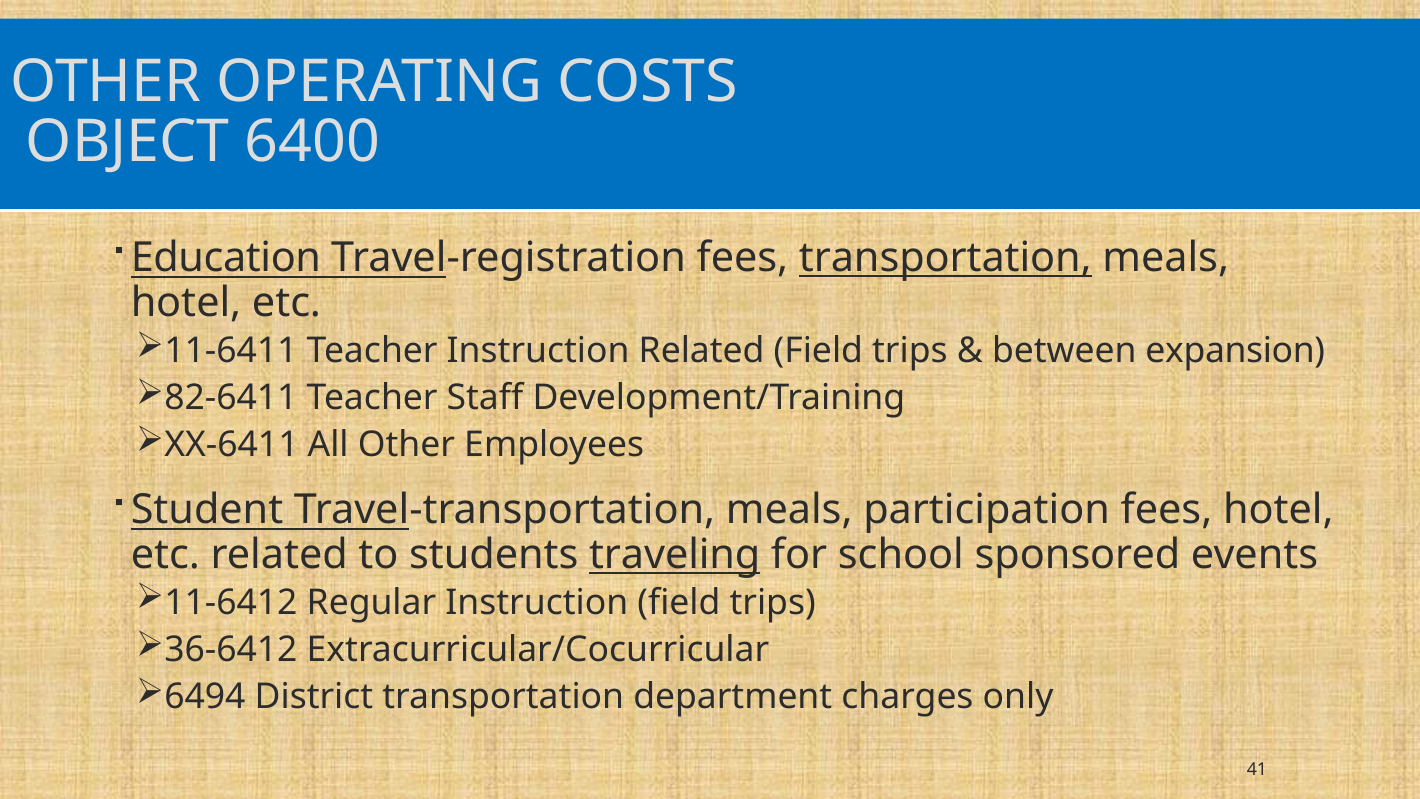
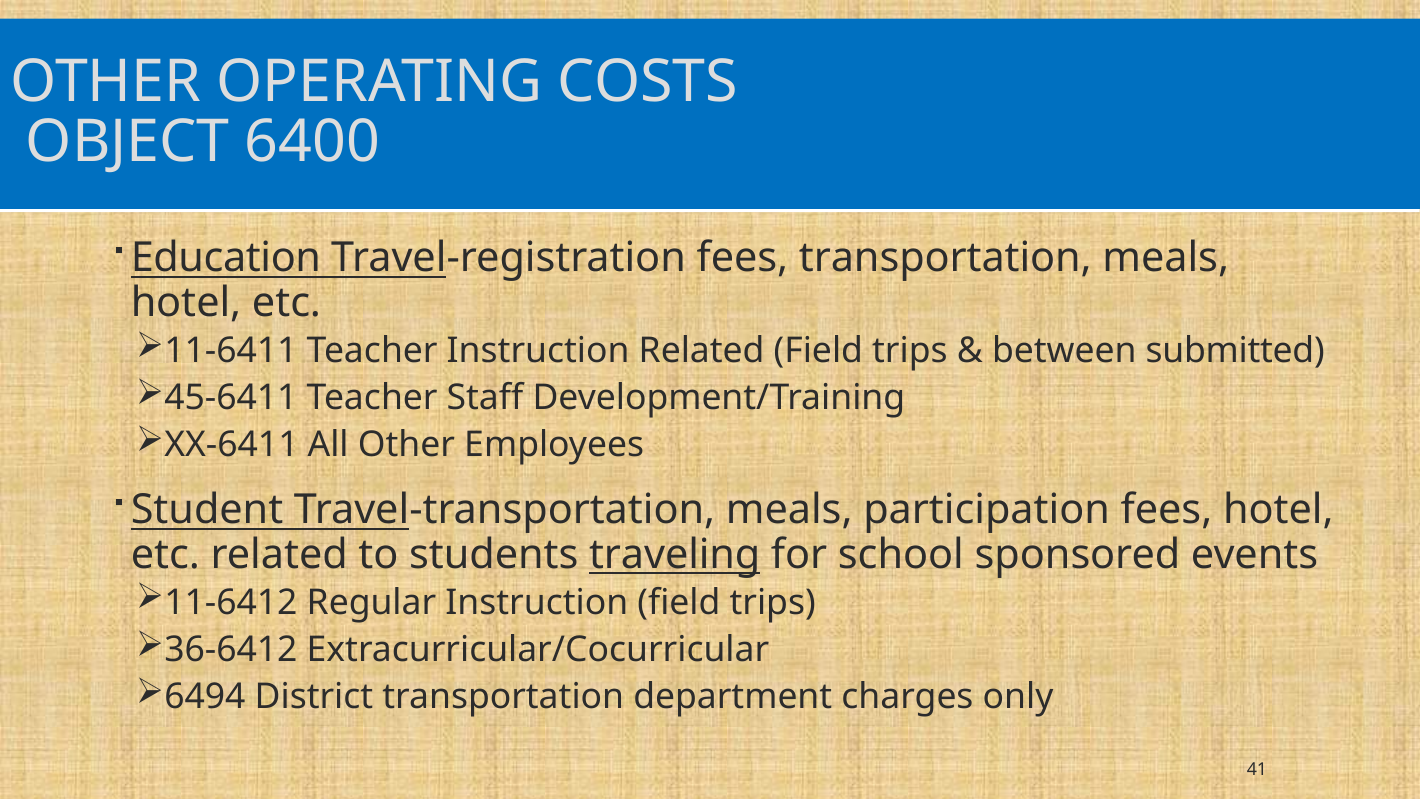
transportation underline: present -> none (945, 258)
expansion: expansion -> submitted (1235, 350)
82-6411: 82-6411 -> 45-6411 (231, 398)
